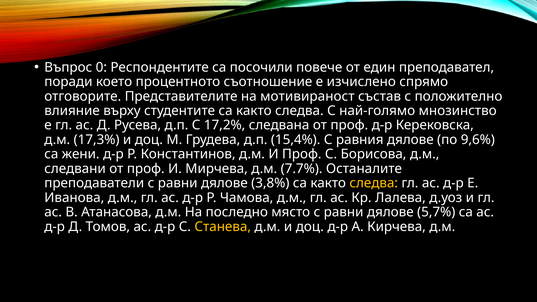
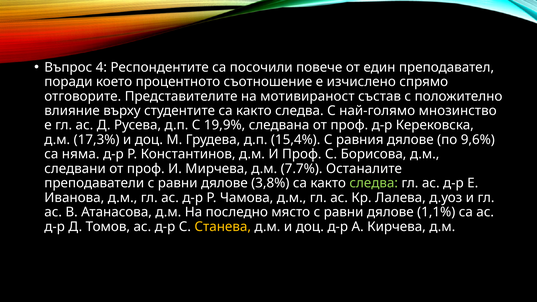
0: 0 -> 4 (101, 67)
17,2%: 17,2% -> 19,9% (225, 125)
жени: жени -> няма (81, 154)
следва colour: yellow -> light green (374, 183)
5,7%: 5,7% -> 1,1% (436, 212)
